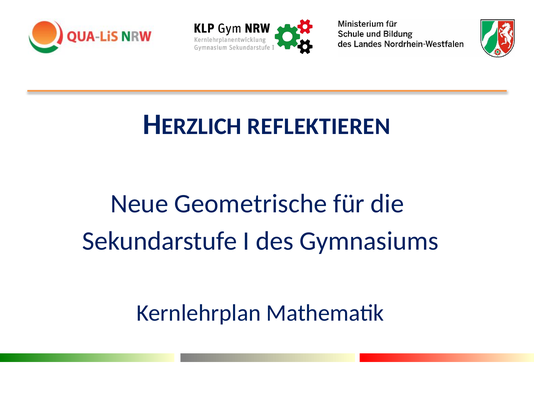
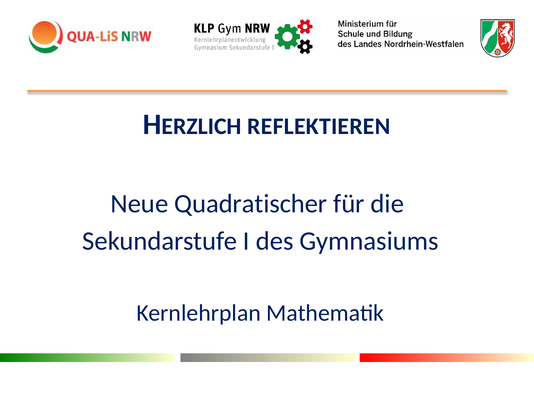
Geometrische: Geometrische -> Quadratischer (251, 204)
